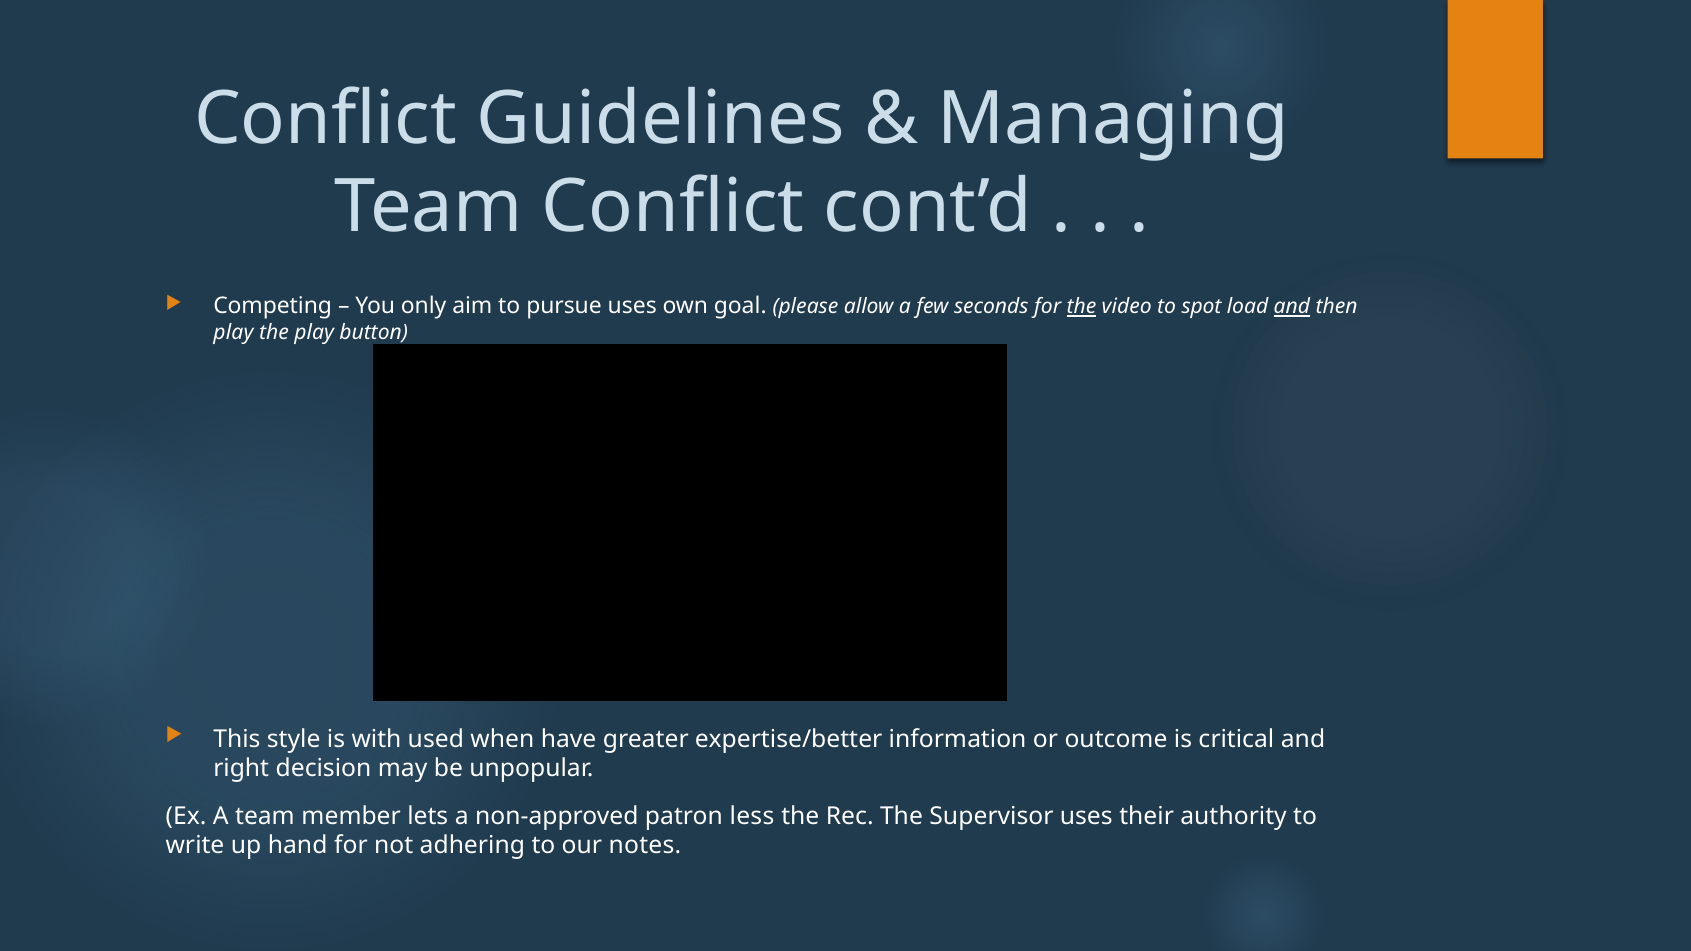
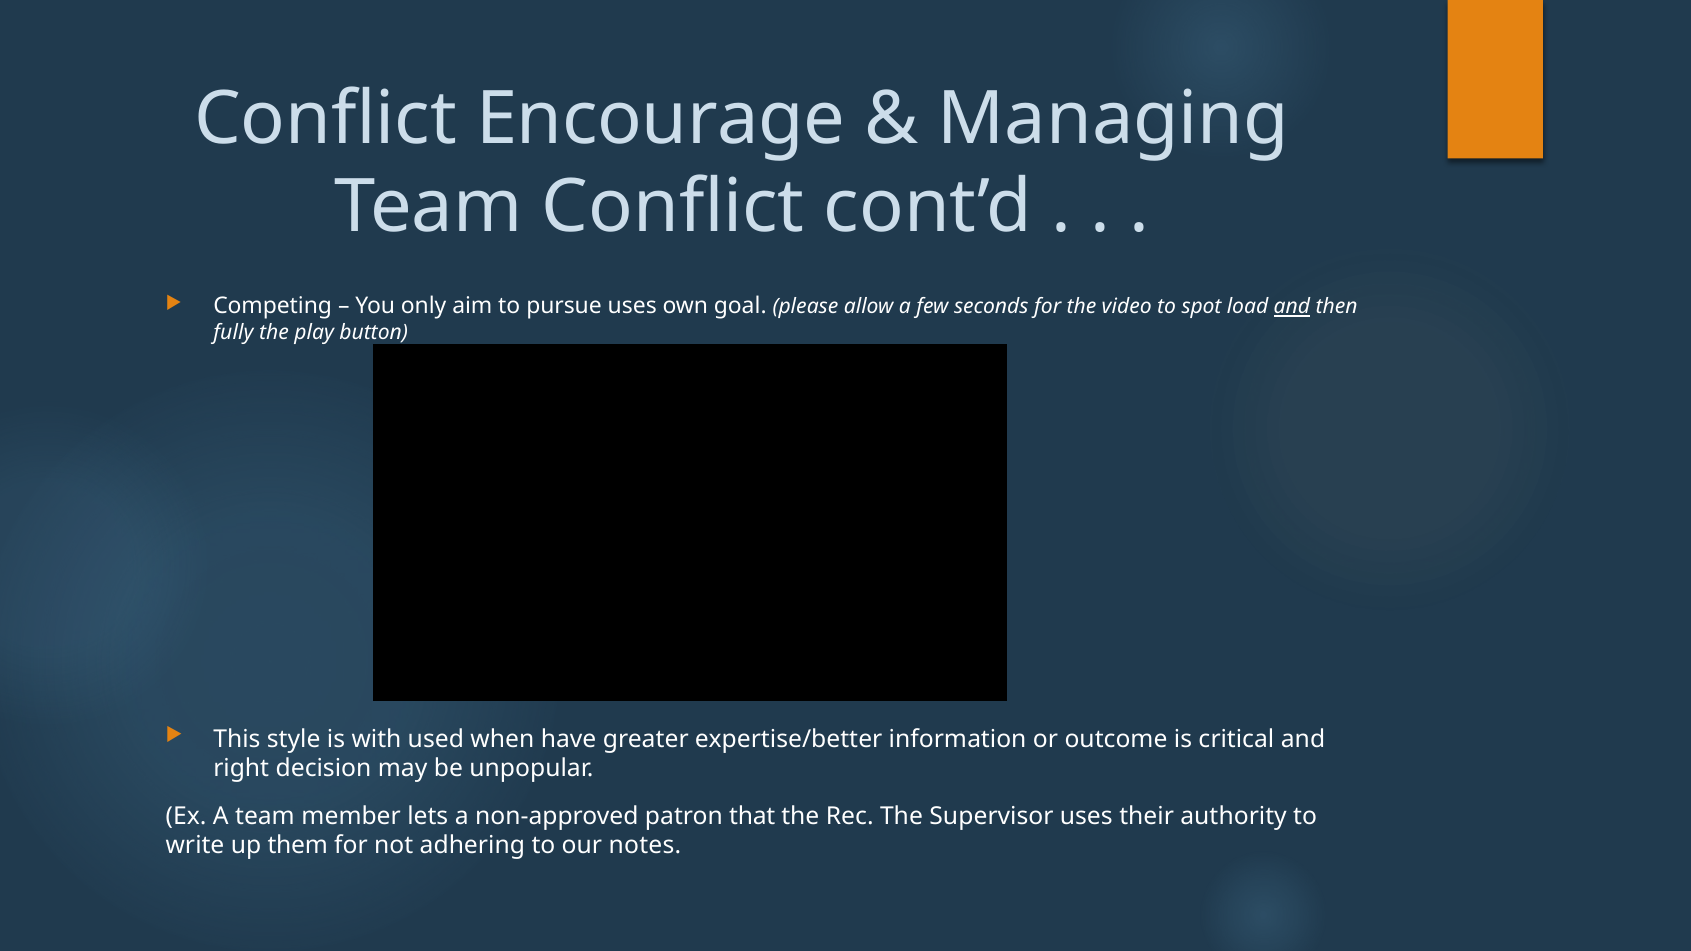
Guidelines: Guidelines -> Encourage (661, 119)
the underline: present -> none (1081, 307)
play: play -> fully (233, 333)
less: less -> that (752, 816)
hand: hand -> them (298, 846)
